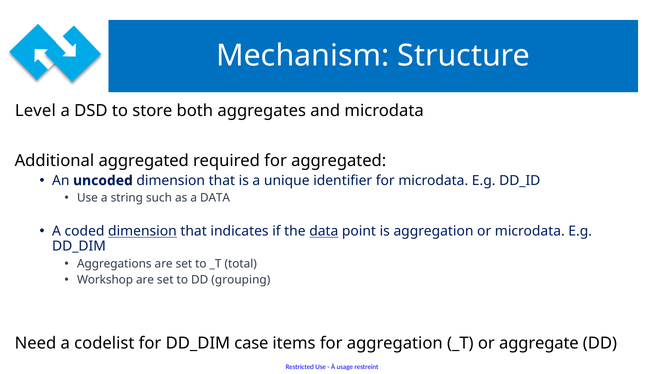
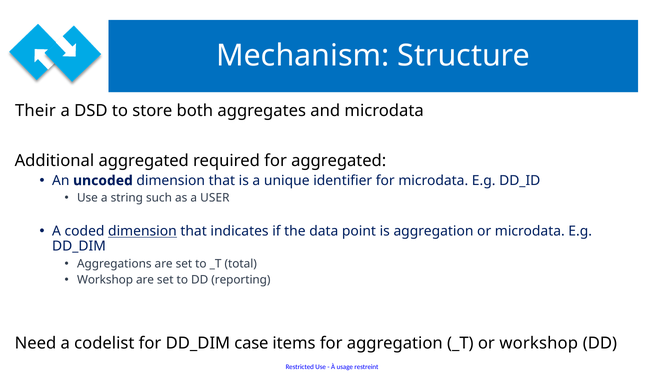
Level: Level -> Their (35, 111)
a DATA: DATA -> USER (215, 198)
data underline: present -> none (324, 231)
grouping: grouping -> reporting (241, 280)
or aggregate: aggregate -> workshop (539, 343)
